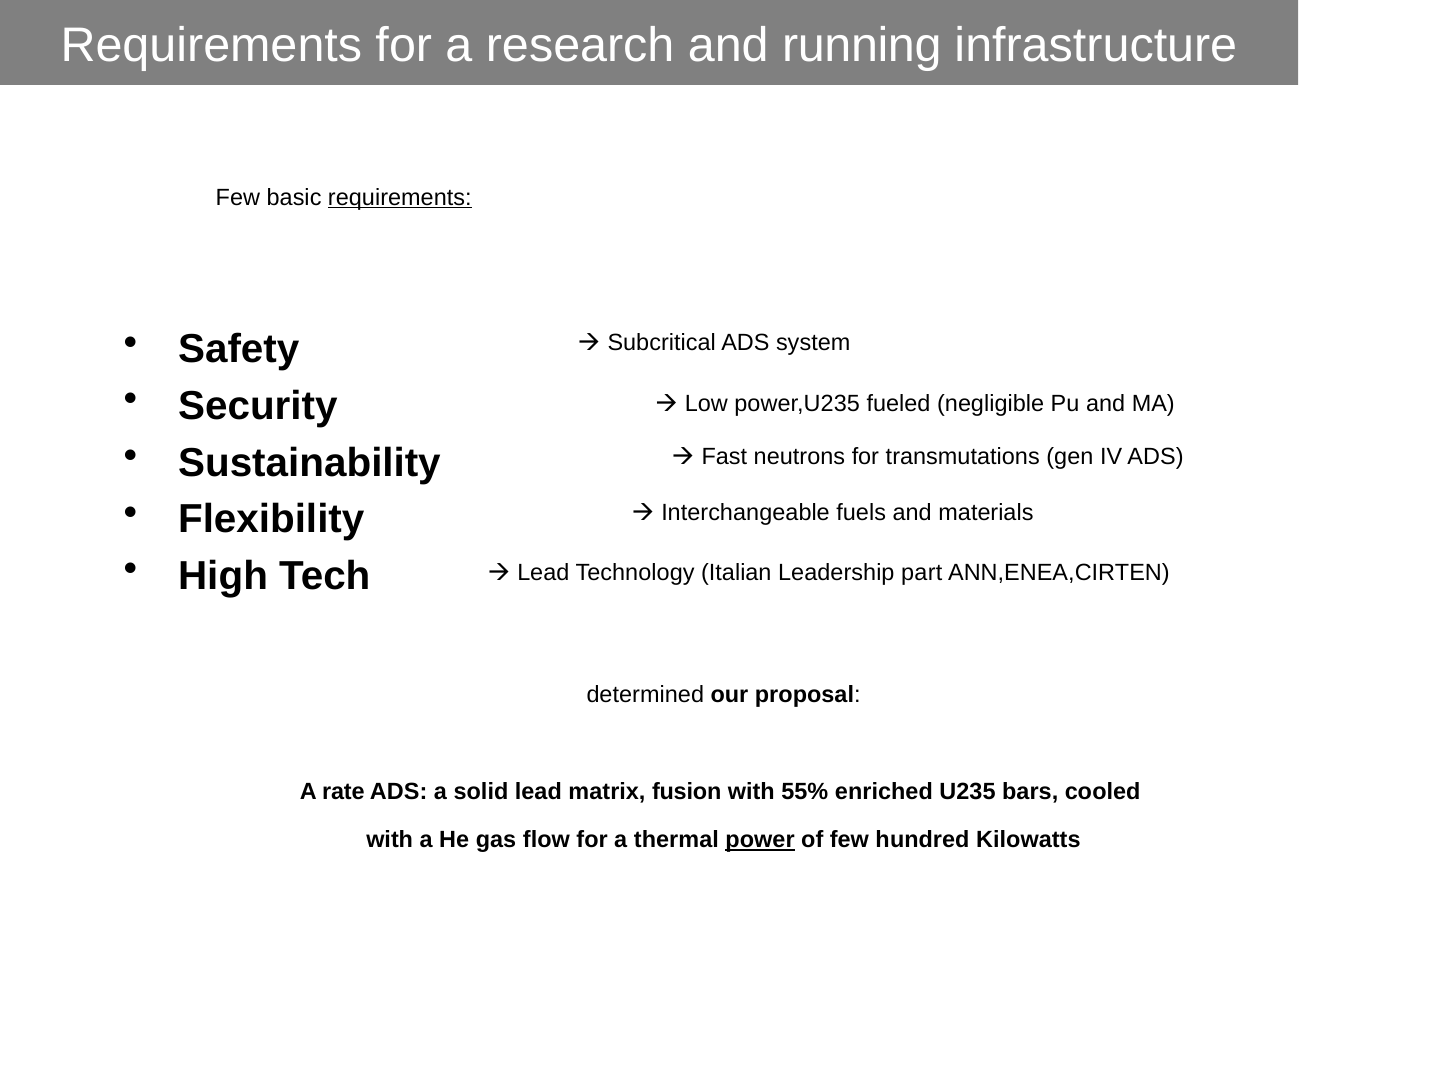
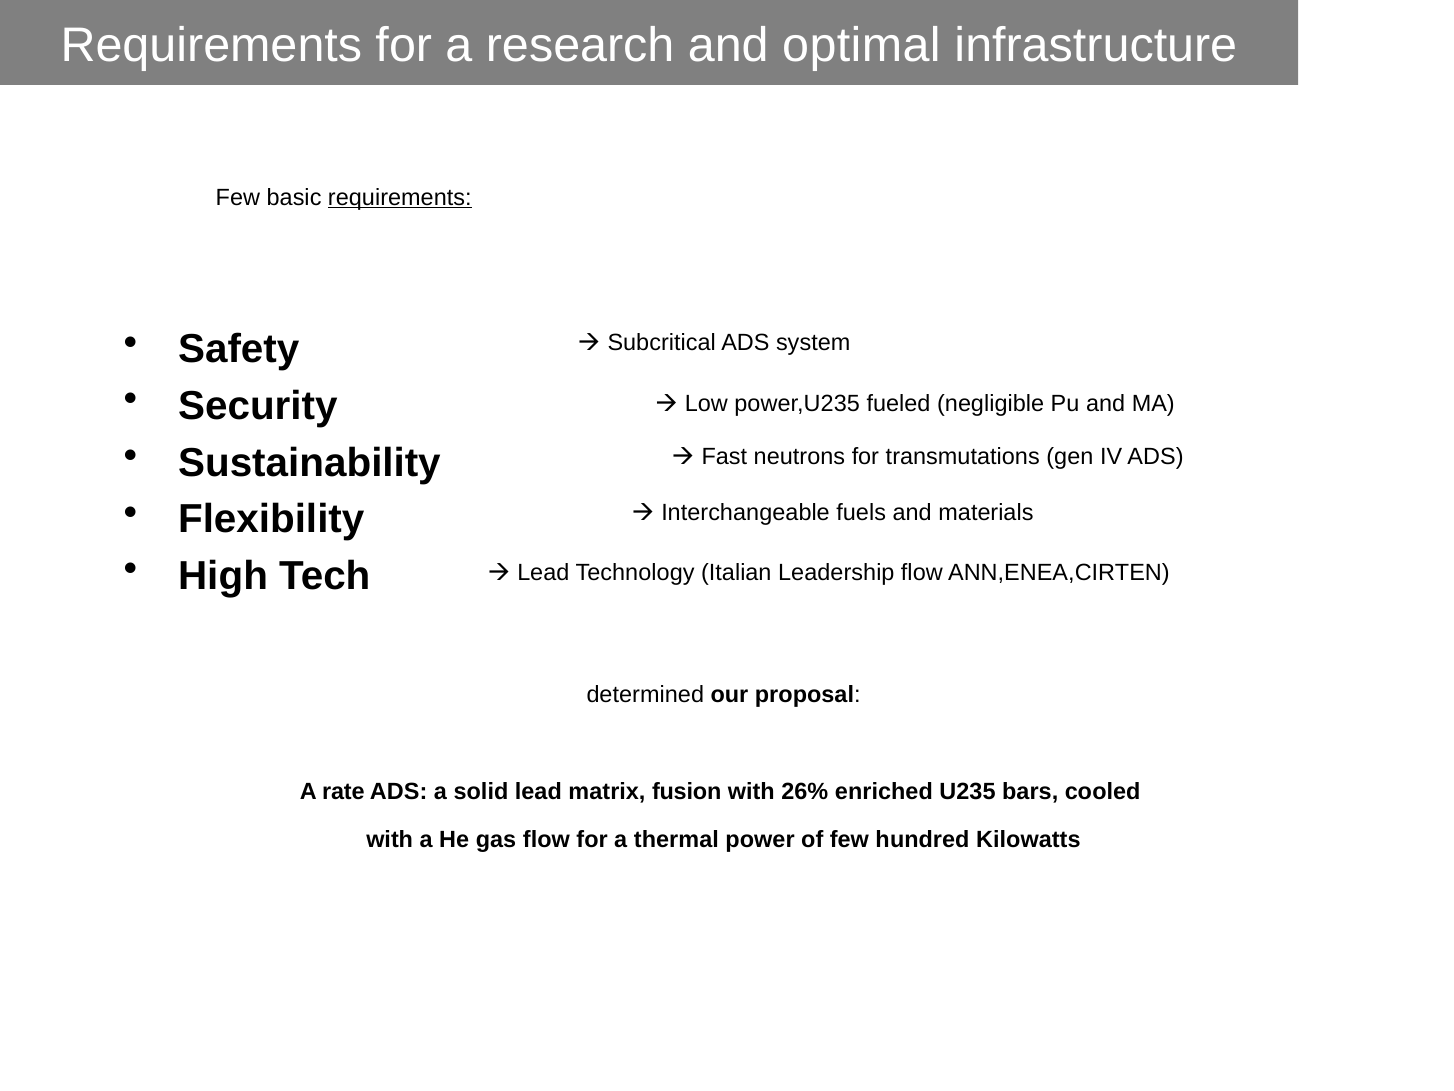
running: running -> optimal (861, 46)
Leadership part: part -> flow (922, 573)
55%: 55% -> 26% (805, 791)
power underline: present -> none (760, 840)
